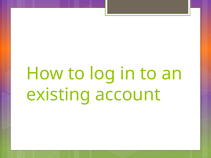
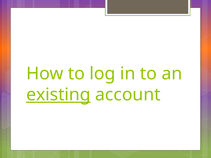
existing underline: none -> present (58, 95)
